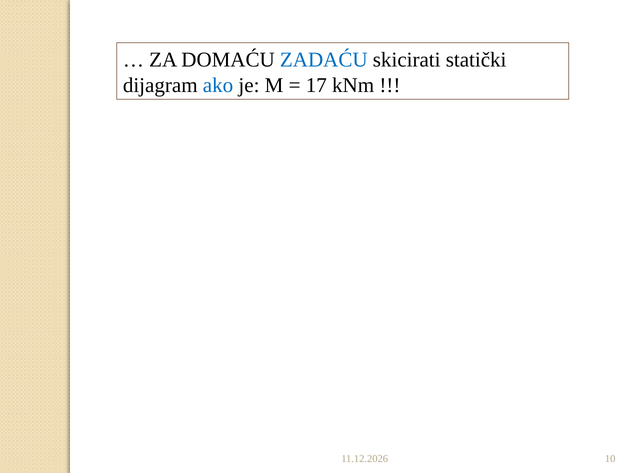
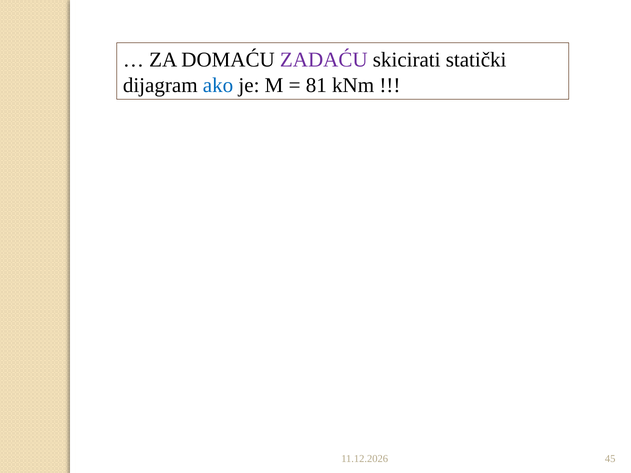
ZADAĆU colour: blue -> purple (324, 60)
17: 17 -> 81 (316, 85)
10: 10 -> 45 (610, 459)
